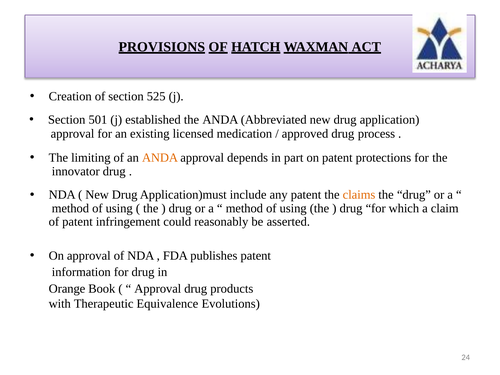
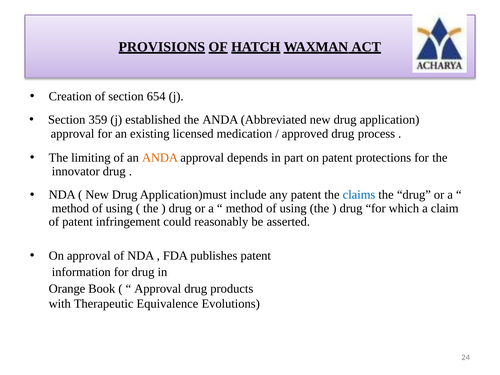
525: 525 -> 654 (156, 96)
501: 501 -> 359 (98, 120)
claims colour: orange -> blue (359, 195)
